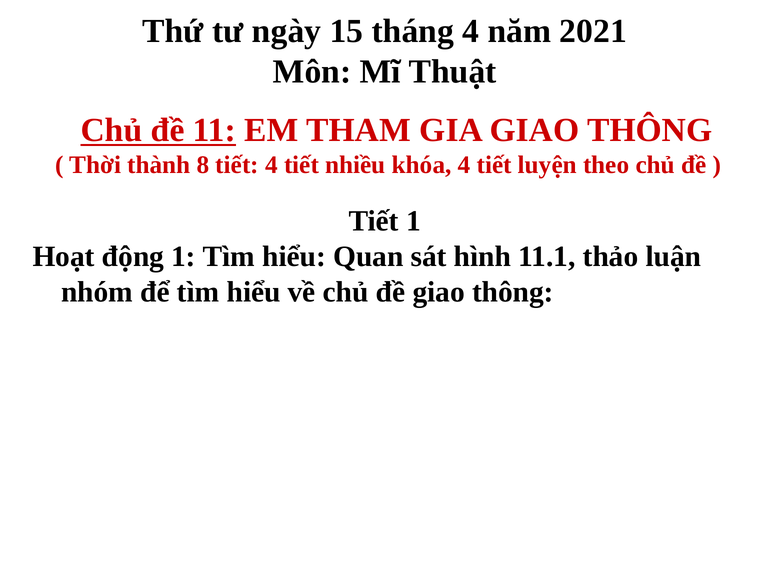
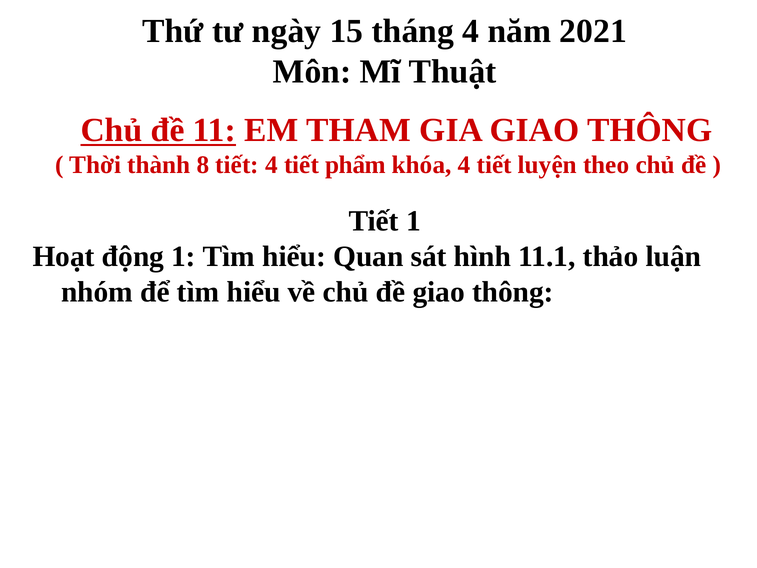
nhiều: nhiều -> phẩm (356, 165)
